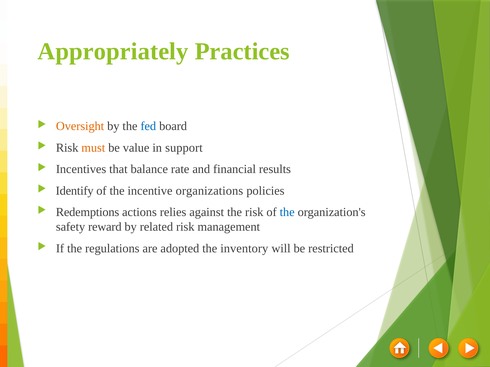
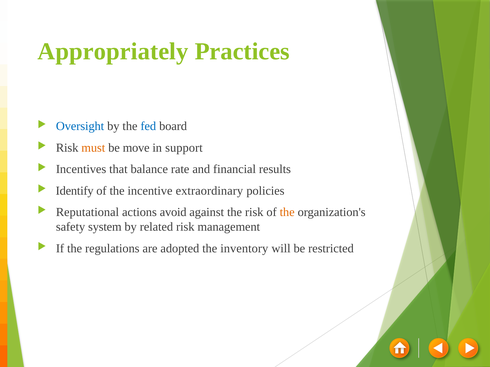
Oversight colour: orange -> blue (80, 126)
value: value -> move (136, 148)
organizations: organizations -> extraordinary (209, 191)
Redemptions: Redemptions -> Reputational (87, 212)
relies: relies -> avoid (173, 212)
the colour: blue -> orange (287, 212)
reward: reward -> system (105, 227)
